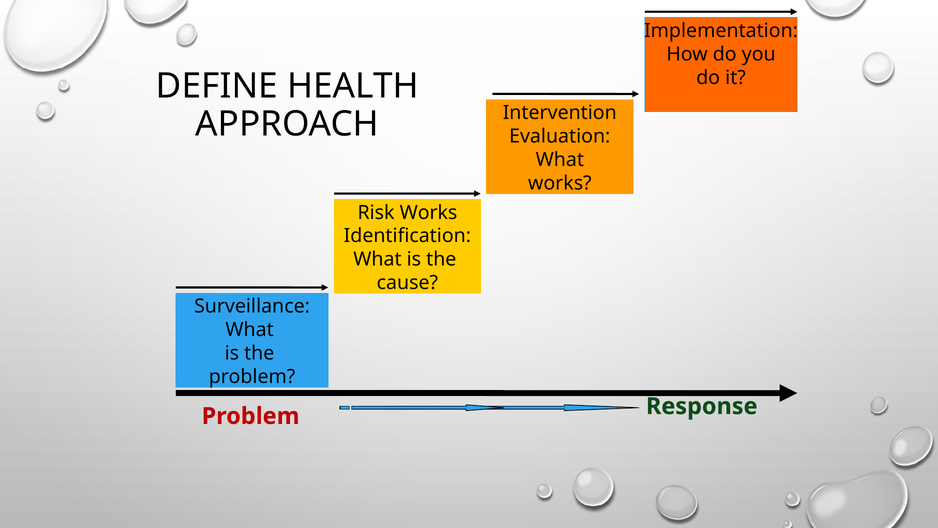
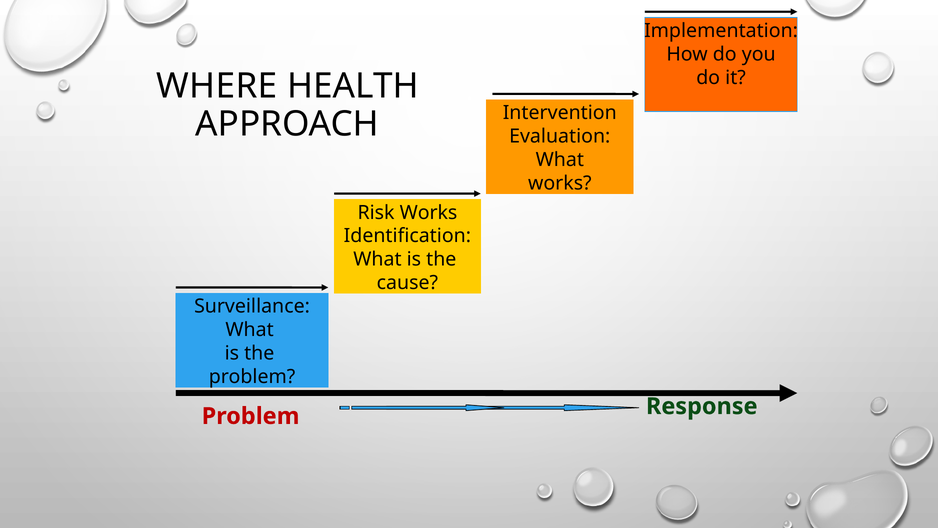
DEFINE: DEFINE -> WHERE (217, 86)
